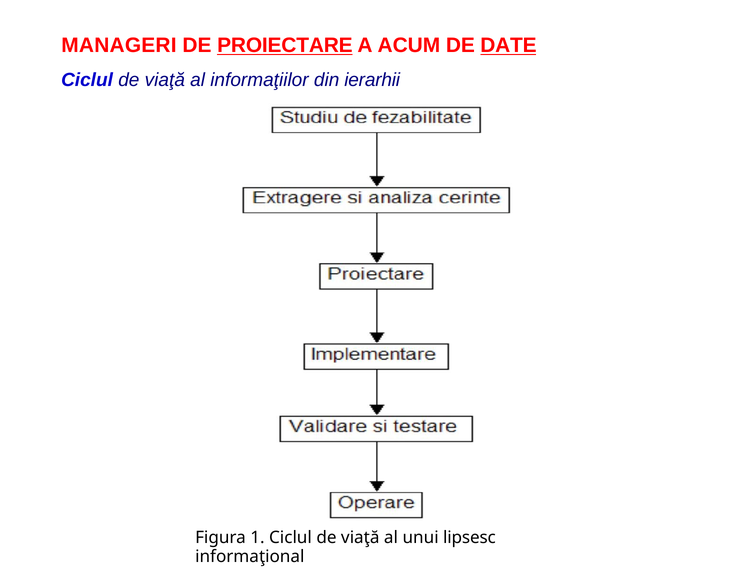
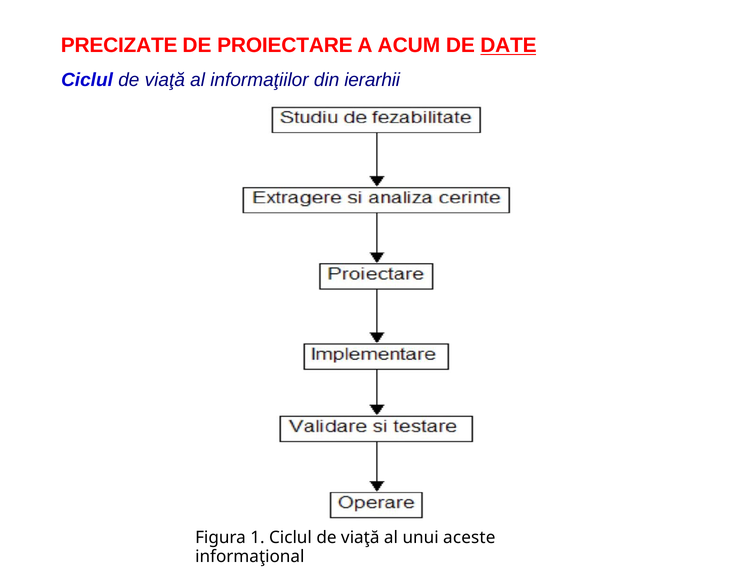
MANAGERI: MANAGERI -> PRECIZATE (119, 45)
PROIECTARE underline: present -> none (285, 45)
lipsesc: lipsesc -> aceste (469, 537)
